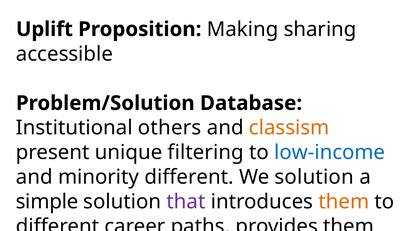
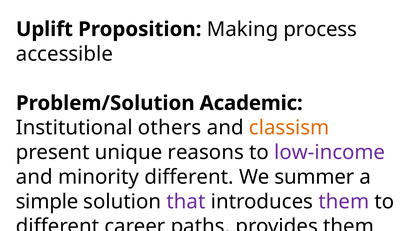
Making sharing: sharing -> process (320, 29)
Problem/Solution Database: Database -> Academic (251, 103)
filtering: filtering -> reasons (206, 152)
low-income colour: blue -> purple (330, 152)
We solution: solution -> summer (314, 177)
them colour: orange -> purple (344, 201)
